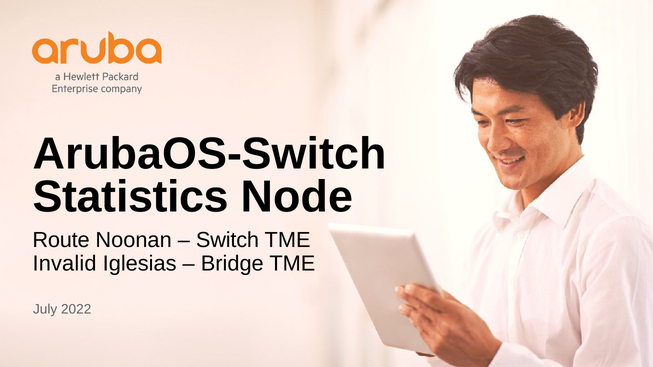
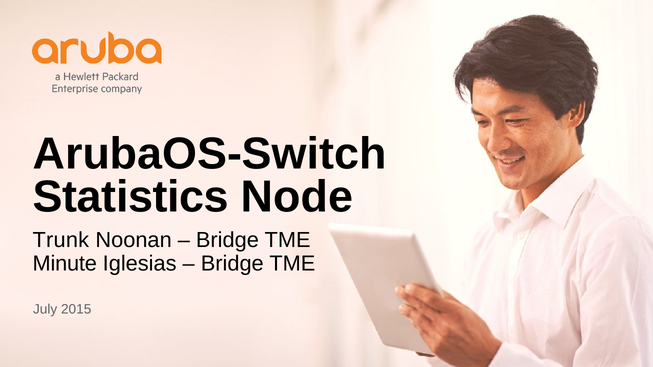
Route: Route -> Trunk (61, 240)
Switch: Switch -> Bridge (227, 240)
Invalid: Invalid -> Minute (65, 264)
2022: 2022 -> 2015 (76, 309)
